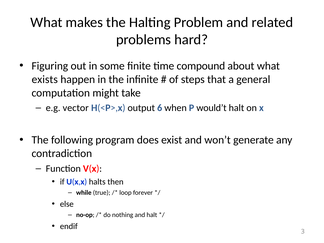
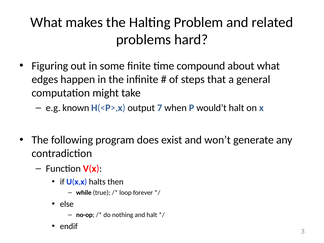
exists: exists -> edges (45, 79)
vector: vector -> known (76, 108)
6: 6 -> 7 (160, 108)
